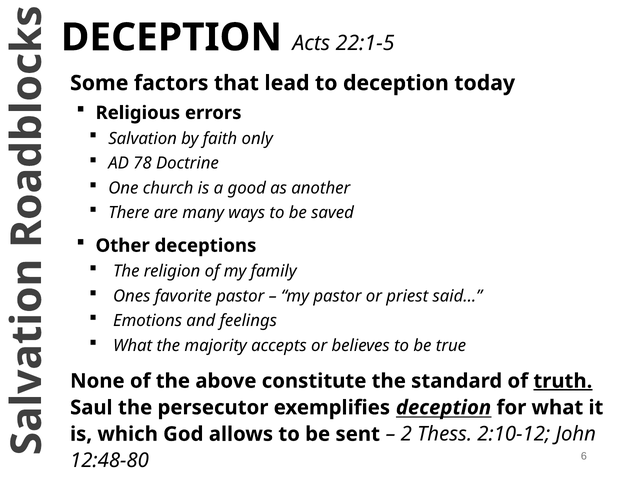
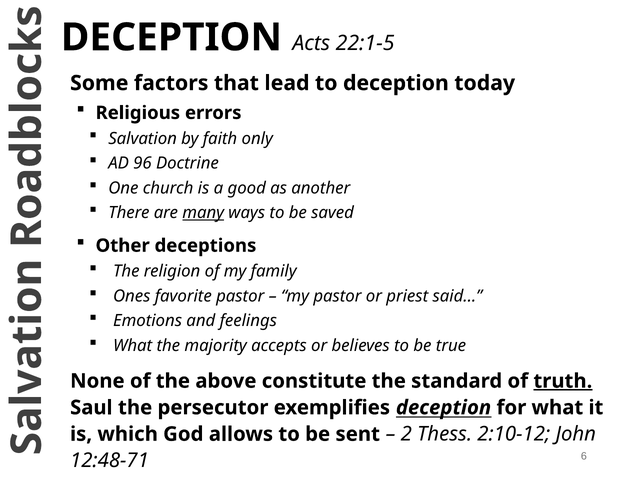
78: 78 -> 96 (142, 163)
many underline: none -> present (203, 213)
12:48-80: 12:48-80 -> 12:48-71 (109, 460)
